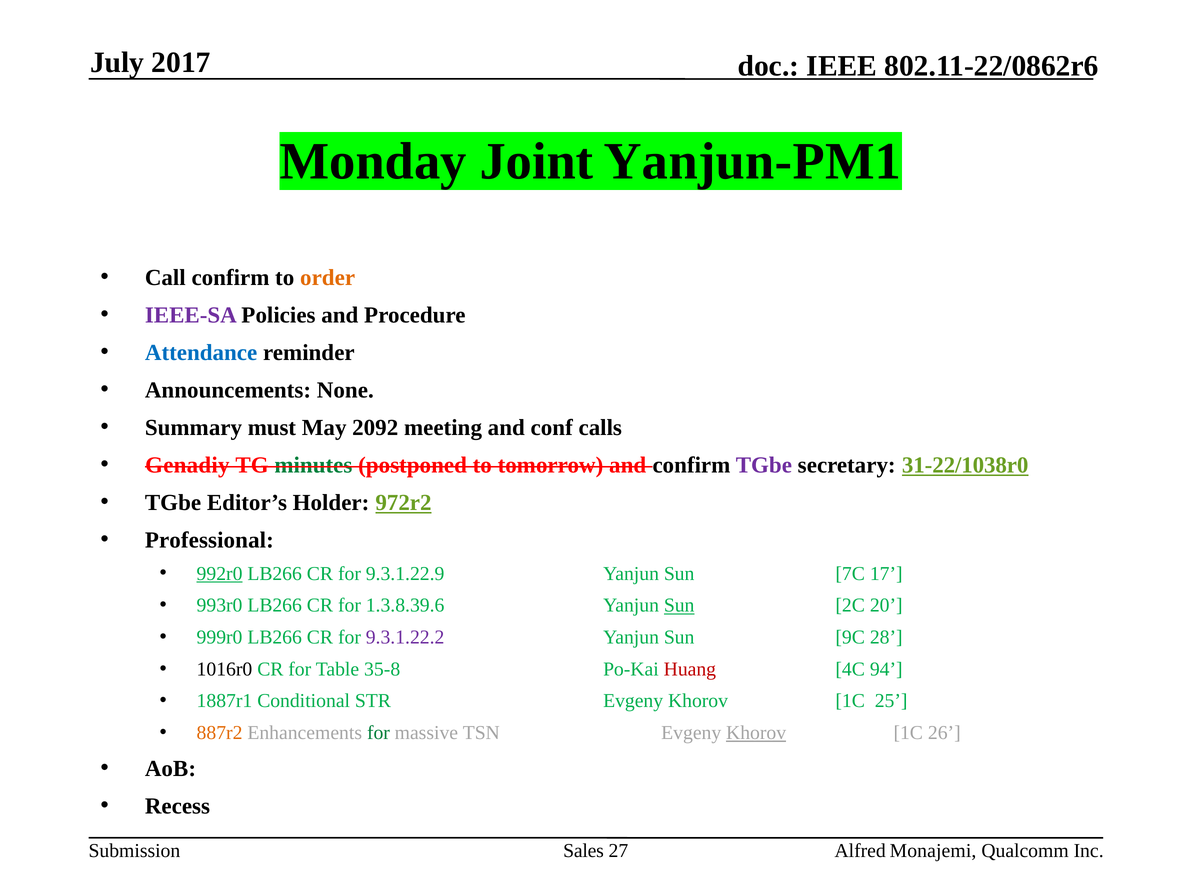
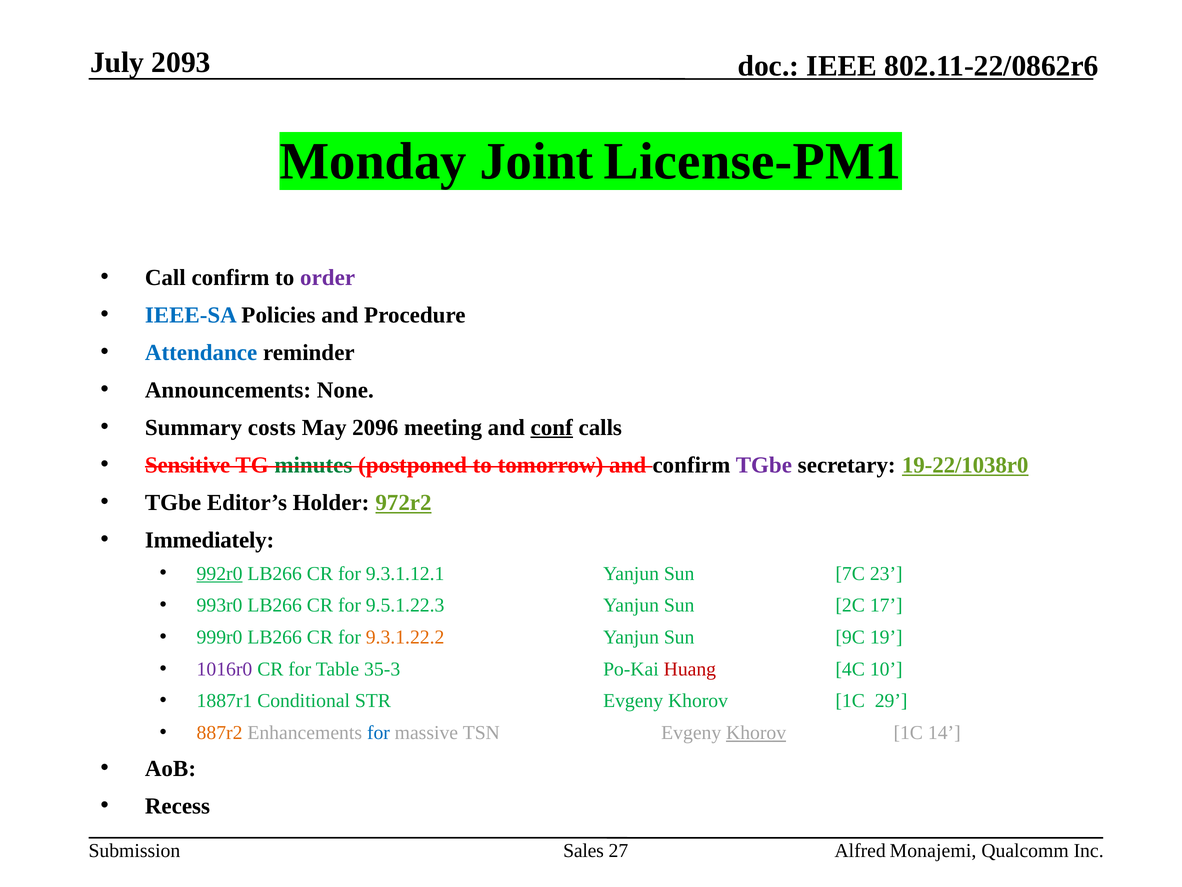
2017: 2017 -> 2093 (181, 63)
Yanjun-PM1: Yanjun-PM1 -> License-PM1 (752, 161)
order colour: orange -> purple (328, 277)
IEEE-SA colour: purple -> blue (191, 315)
must: must -> costs (272, 427)
2092: 2092 -> 2096 (375, 427)
conf underline: none -> present (552, 427)
Genadiy: Genadiy -> Sensitive (188, 465)
31-22/1038r0: 31-22/1038r0 -> 19-22/1038r0 (965, 465)
Professional: Professional -> Immediately (210, 540)
9.3.1.22.9: 9.3.1.22.9 -> 9.3.1.12.1 (405, 573)
17: 17 -> 23 (886, 573)
1.3.8.39.6: 1.3.8.39.6 -> 9.5.1.22.3 (405, 605)
Sun underline: present -> none (679, 605)
20: 20 -> 17 (886, 605)
9.3.1.22.2 colour: purple -> orange (405, 637)
28: 28 -> 19 (886, 637)
1016r0 colour: black -> purple (224, 669)
35-8: 35-8 -> 35-3 (382, 669)
94: 94 -> 10 (886, 669)
25: 25 -> 29 (891, 701)
for colour: green -> blue (378, 732)
26: 26 -> 14 (944, 732)
